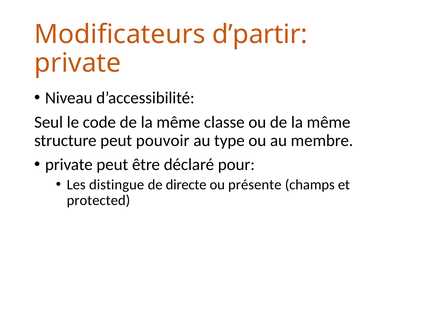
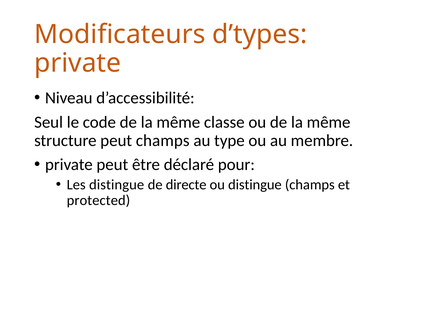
d’partir: d’partir -> d’types (260, 34)
peut pouvoir: pouvoir -> champs (163, 140)
ou présente: présente -> distingue (255, 184)
